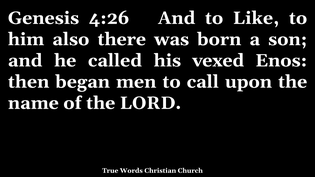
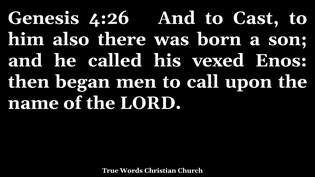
Like: Like -> Cast (256, 18)
